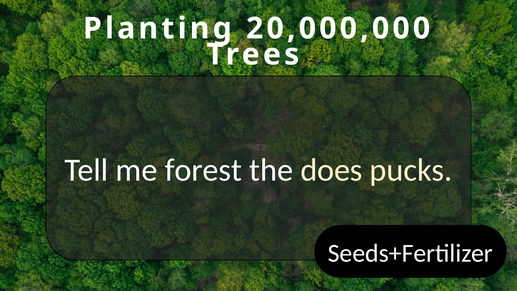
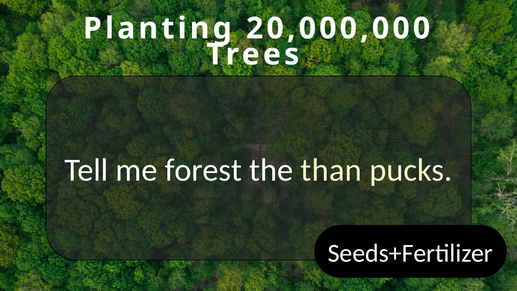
does: does -> than (331, 170)
